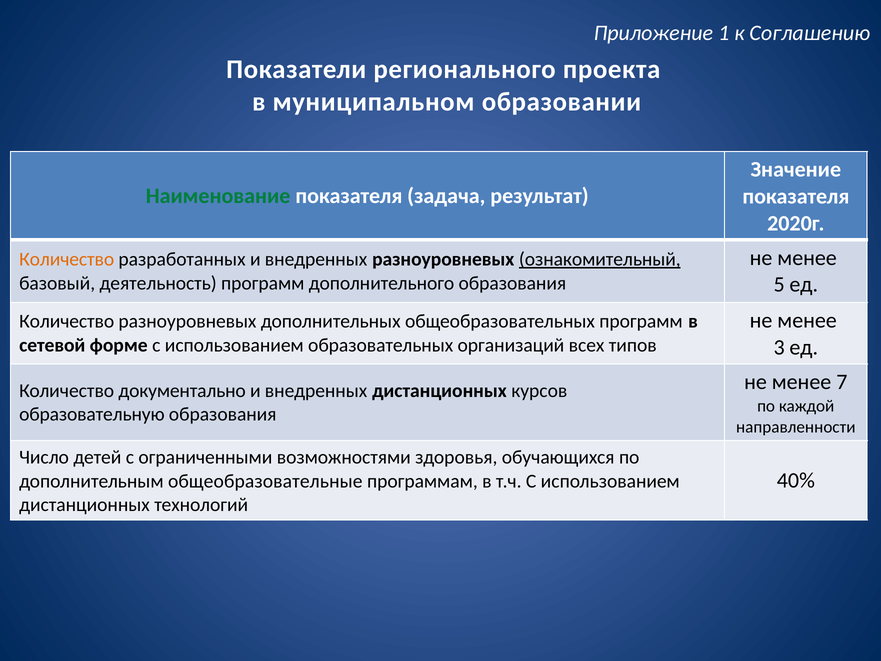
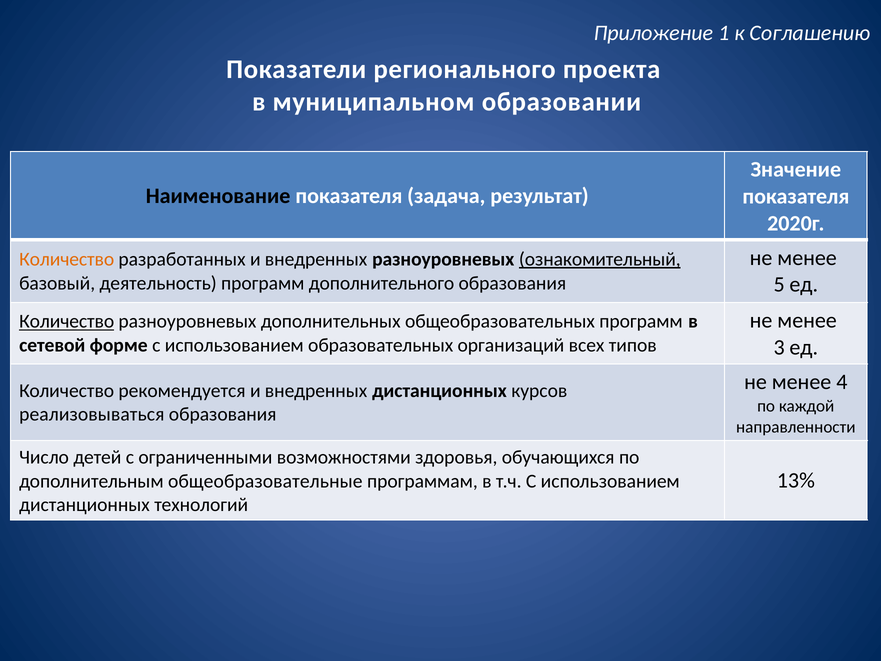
Наименование colour: green -> black (218, 196)
Количество underline: none -> present (67, 321)
7: 7 -> 4 (842, 382)
документально: документально -> рекомендуется (182, 390)
образовательную: образовательную -> реализовываться (92, 414)
40%: 40% -> 13% (796, 480)
